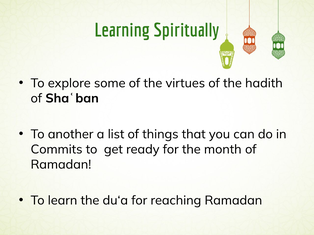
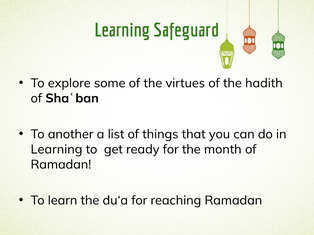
Spiritually: Spiritually -> Safeguard (186, 30)
Commits: Commits -> Learning (56, 150)
